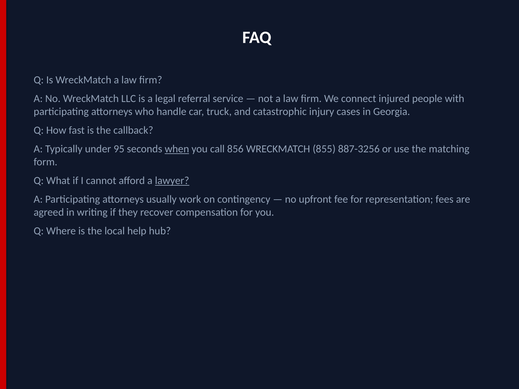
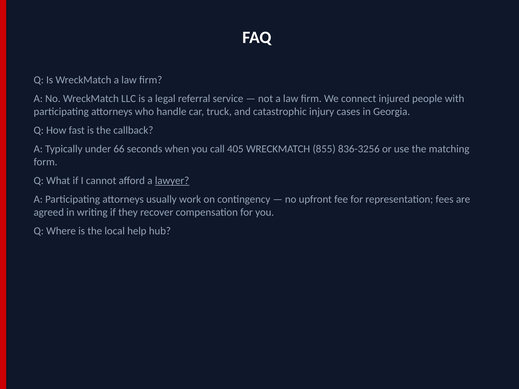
95: 95 -> 66 (119, 149)
when underline: present -> none (177, 149)
856: 856 -> 405 (235, 149)
887-3256: 887-3256 -> 836-3256 (359, 149)
